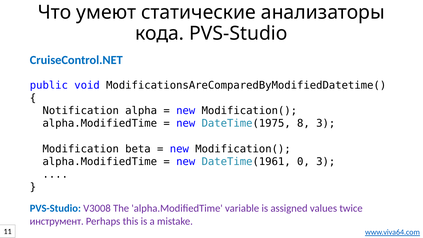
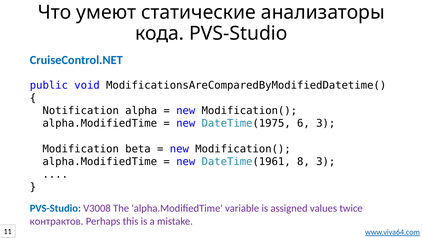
8: 8 -> 6 (303, 123)
0: 0 -> 8 (303, 162)
инструмент: инструмент -> контрактов (57, 221)
